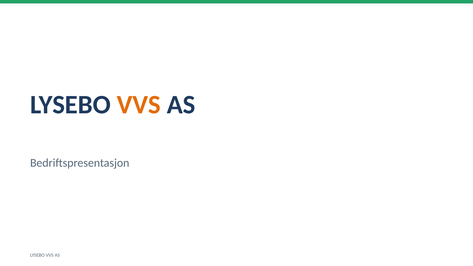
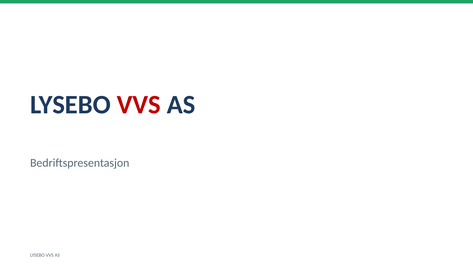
VVS colour: orange -> red (139, 105)
